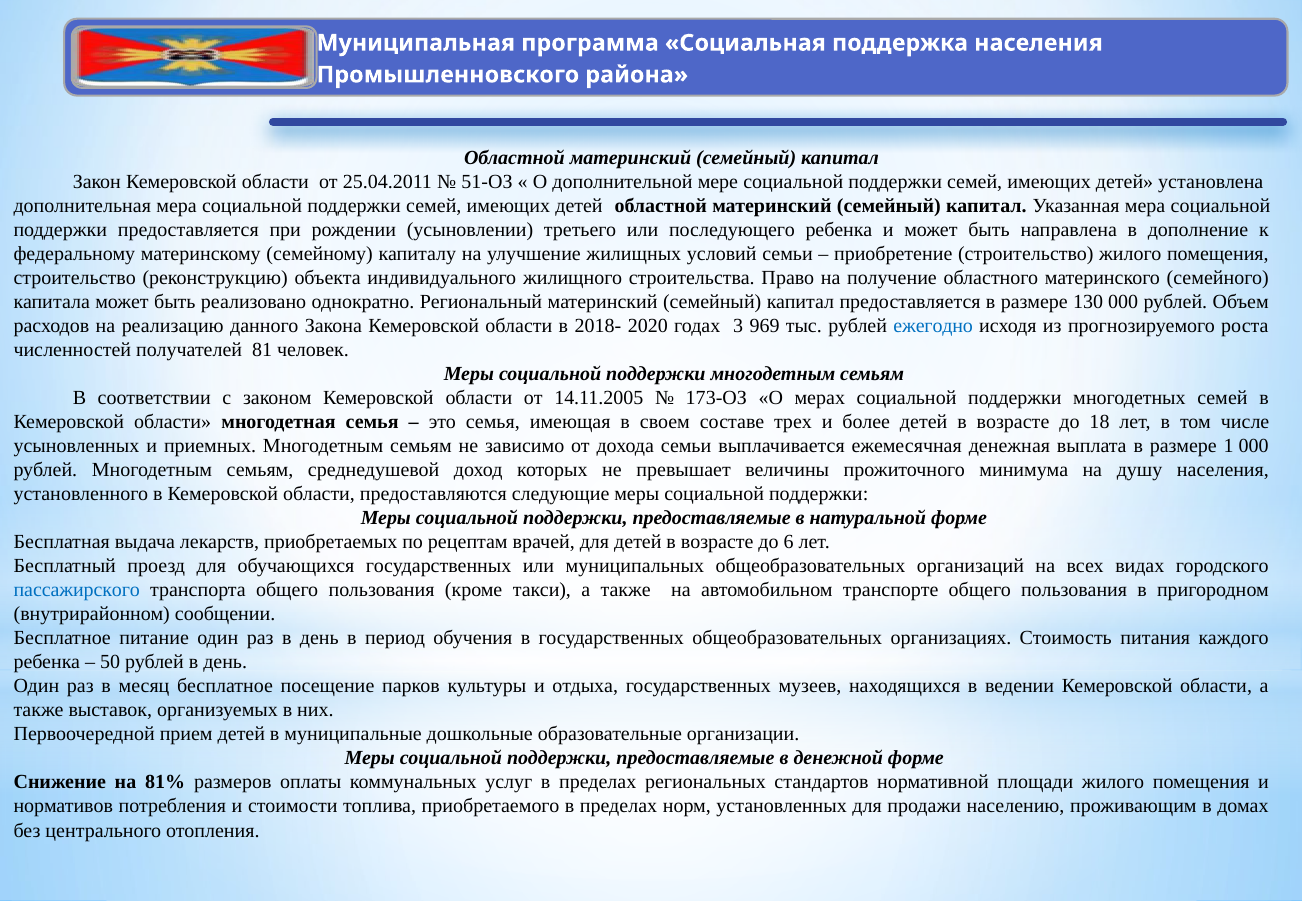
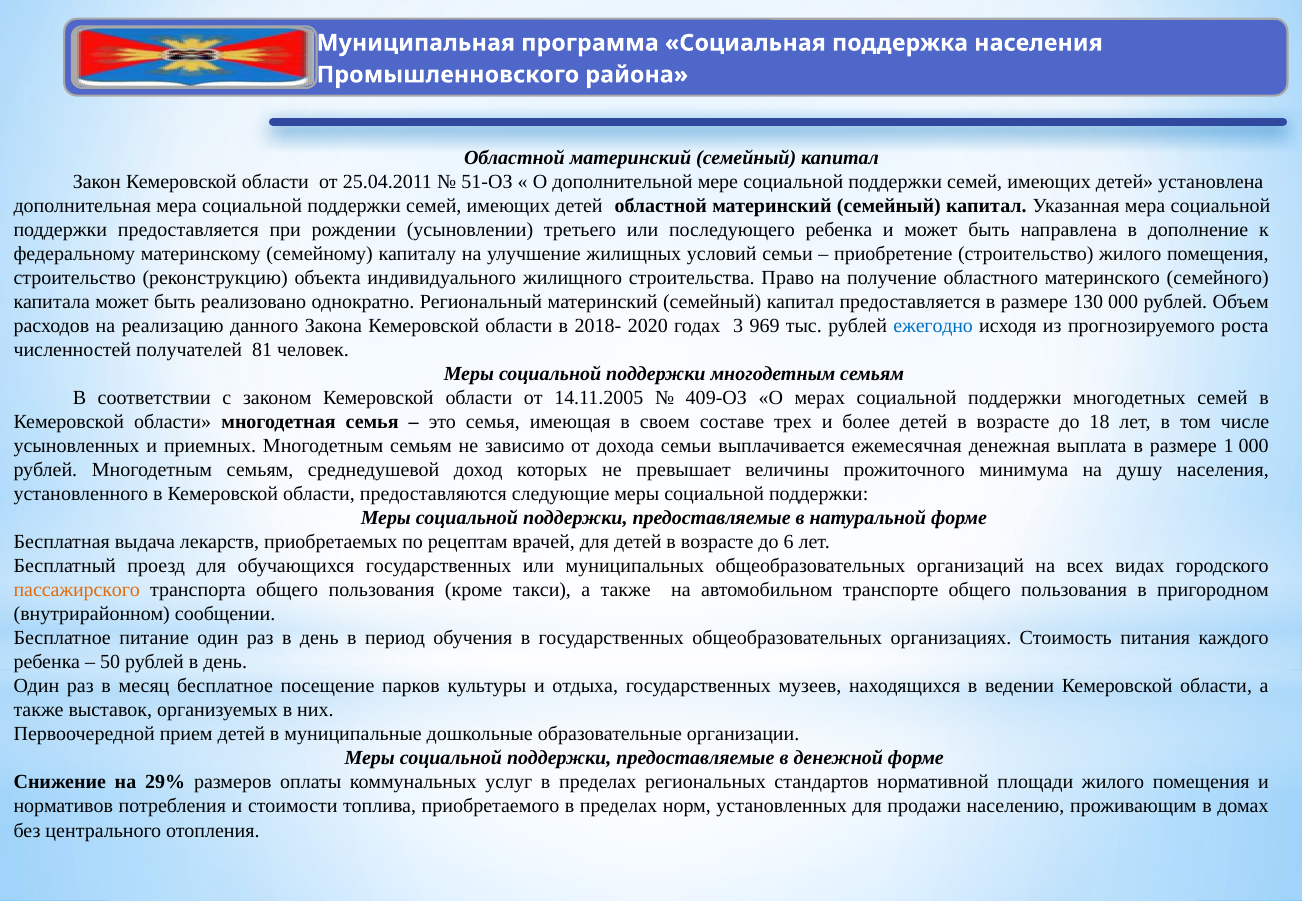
173-ОЗ: 173-ОЗ -> 409-ОЗ (716, 398)
пассажирского colour: blue -> orange (77, 590)
81%: 81% -> 29% (165, 783)
